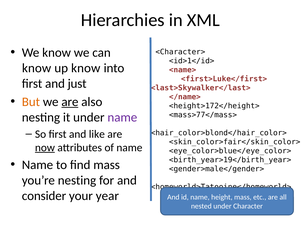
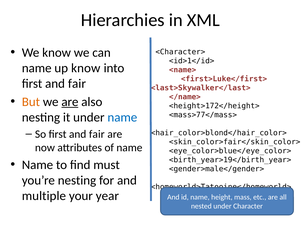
know: know -> name (37, 68)
just: just -> fair (77, 84)
name colour: purple -> blue (122, 118)
So first and like: like -> fair (97, 135)
now underline: present -> none (45, 148)
find mass: mass -> must (107, 165)
consider: consider -> multiple (44, 197)
